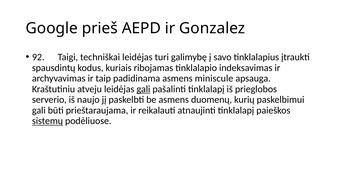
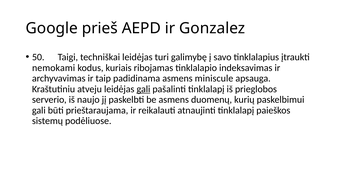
92: 92 -> 50 (38, 57)
spausdintų: spausdintų -> nemokami (54, 68)
sistemų underline: present -> none (47, 121)
